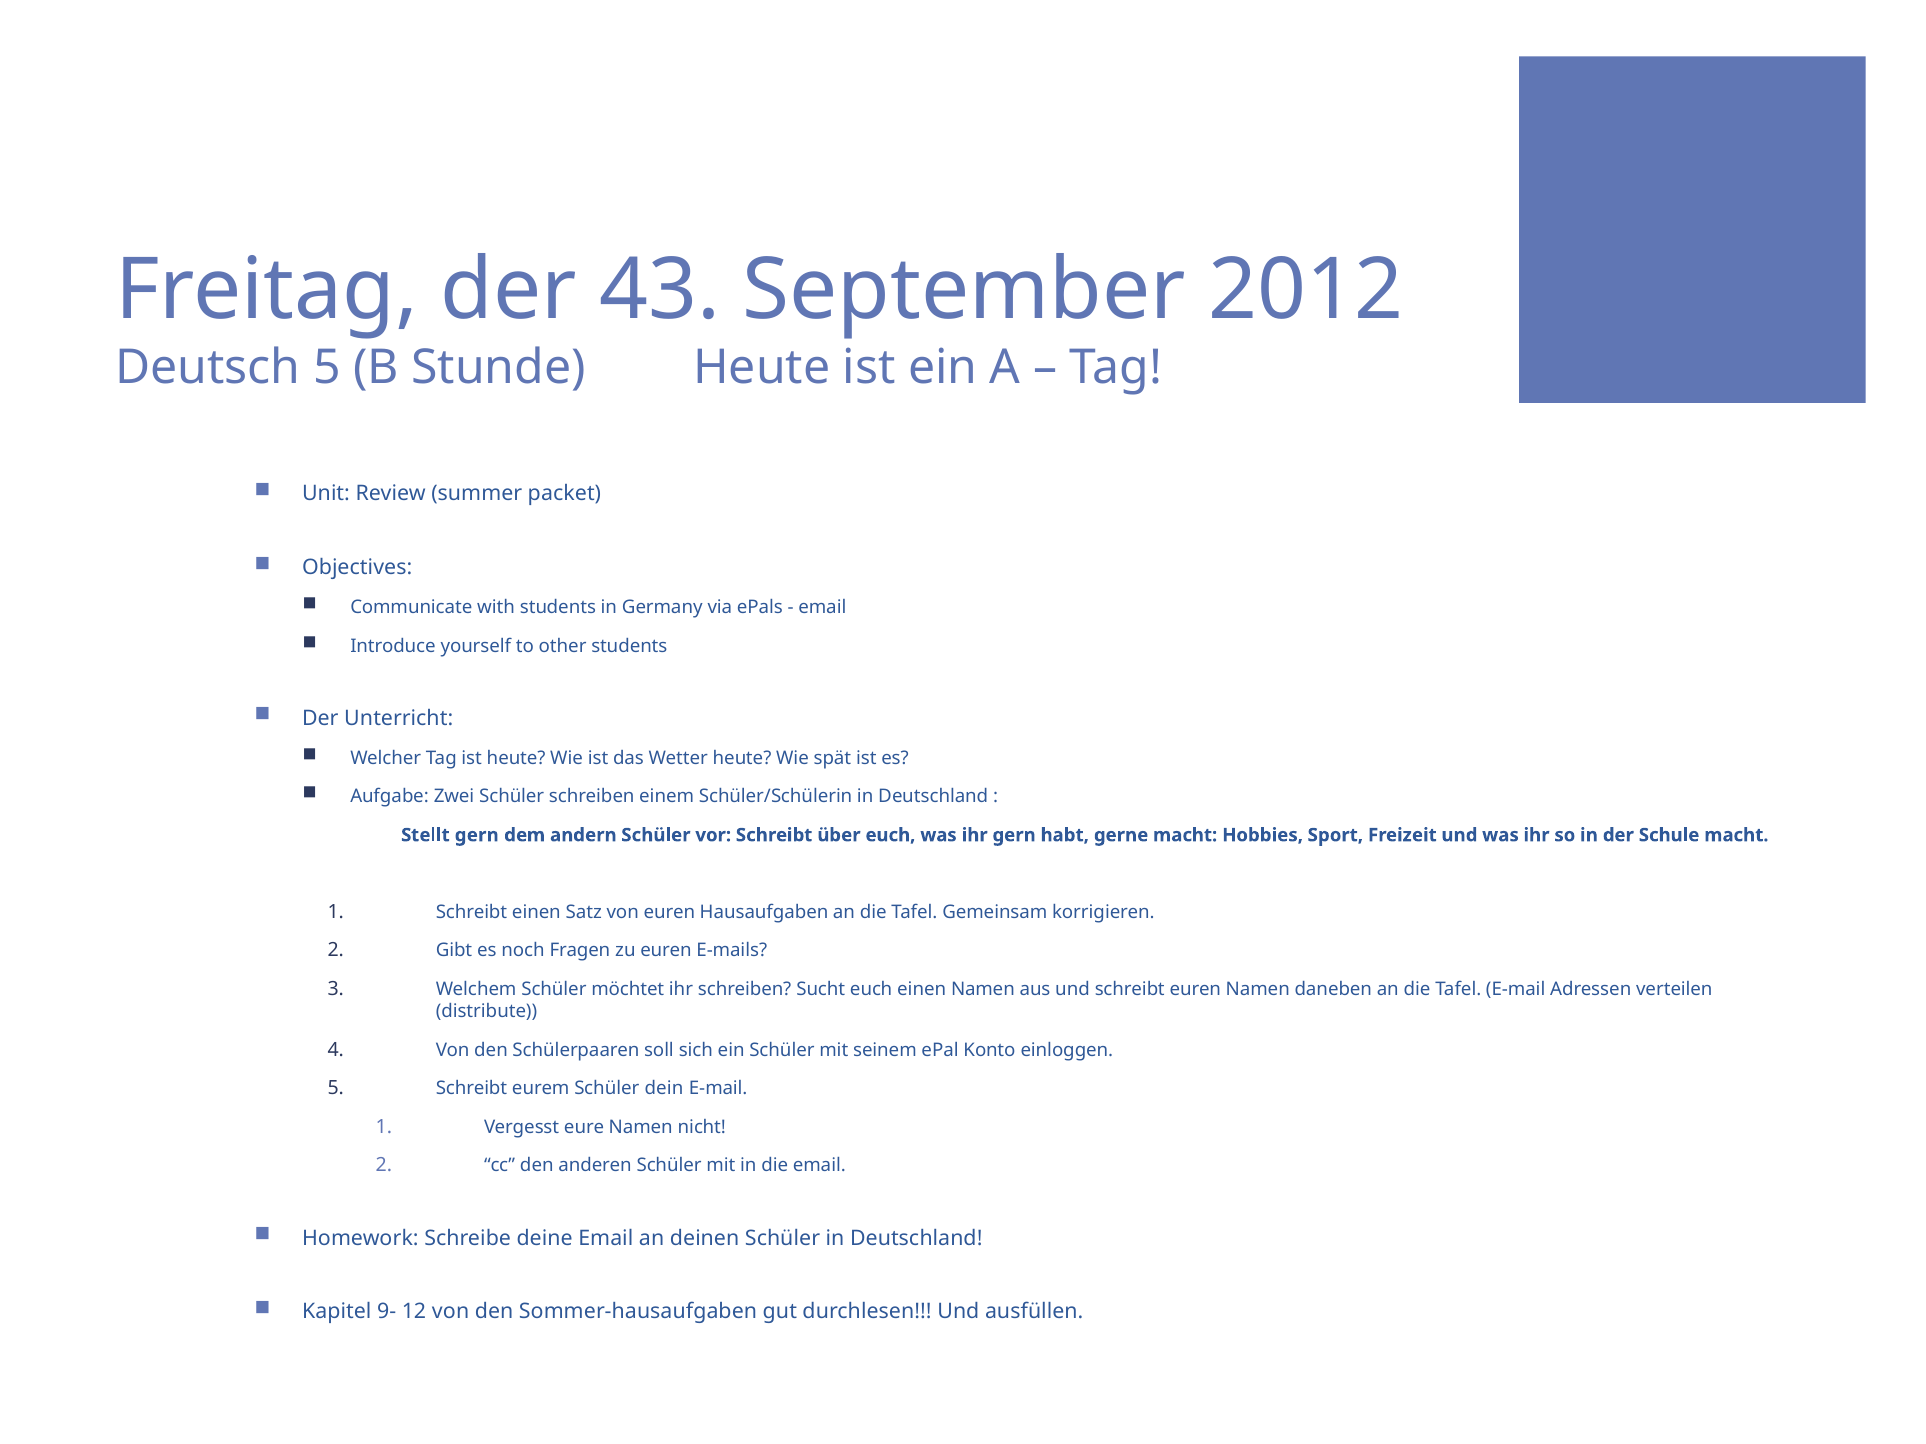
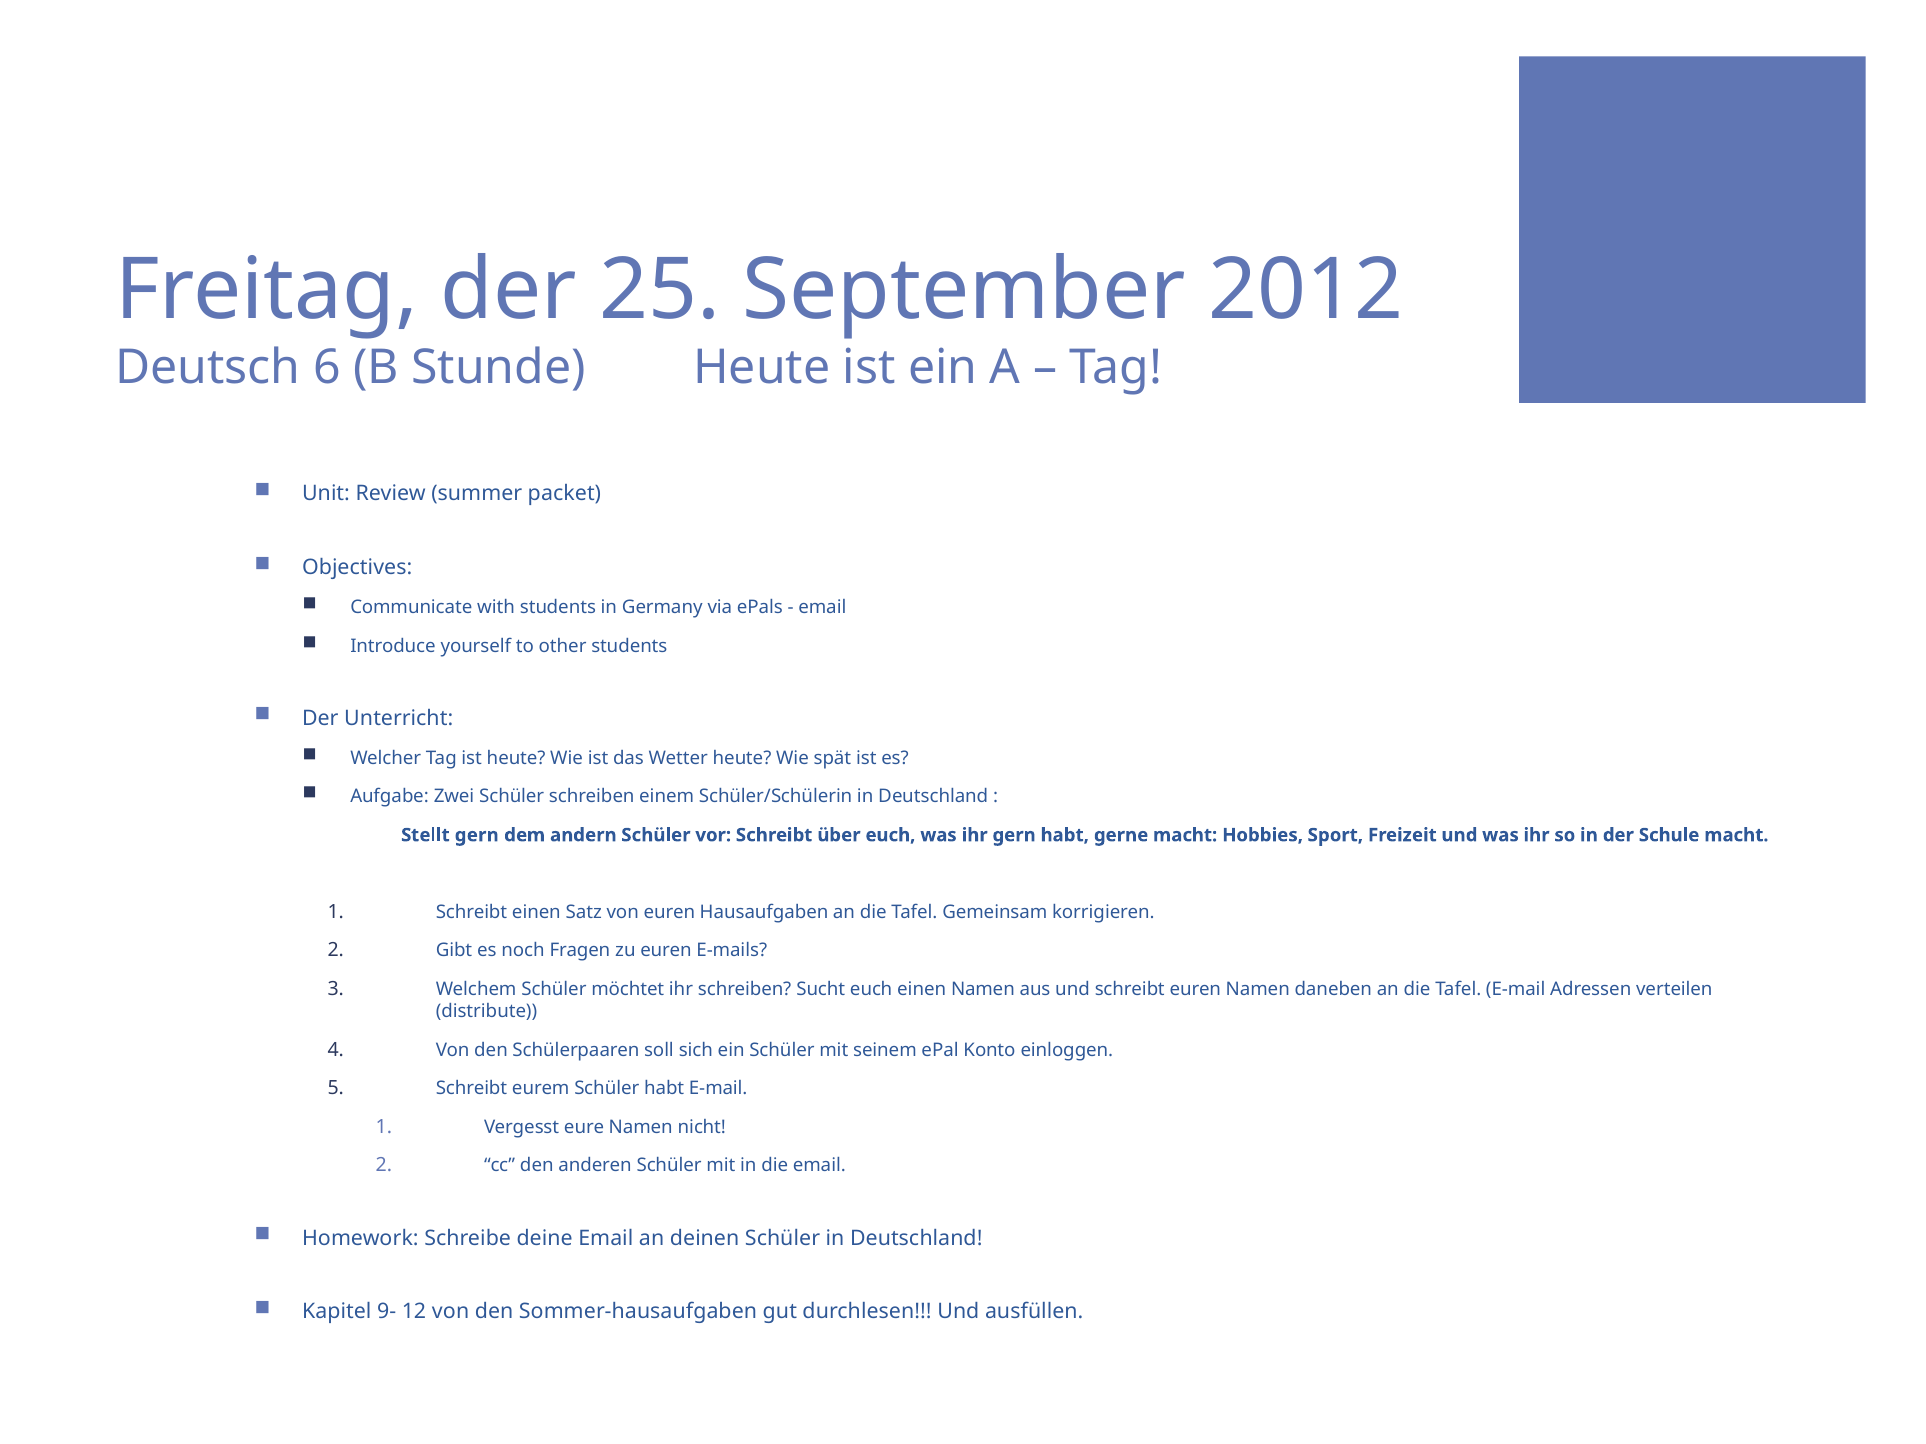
43: 43 -> 25 (660, 290)
Deutsch 5: 5 -> 6 (327, 368)
Schüler dein: dein -> habt (664, 1089)
